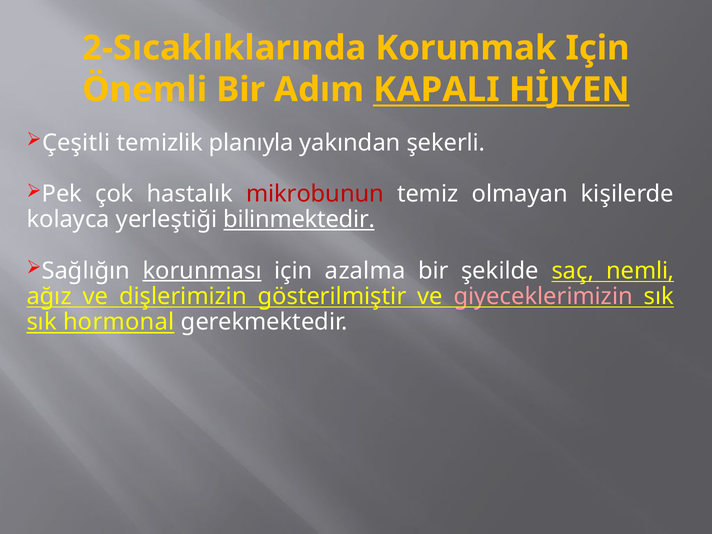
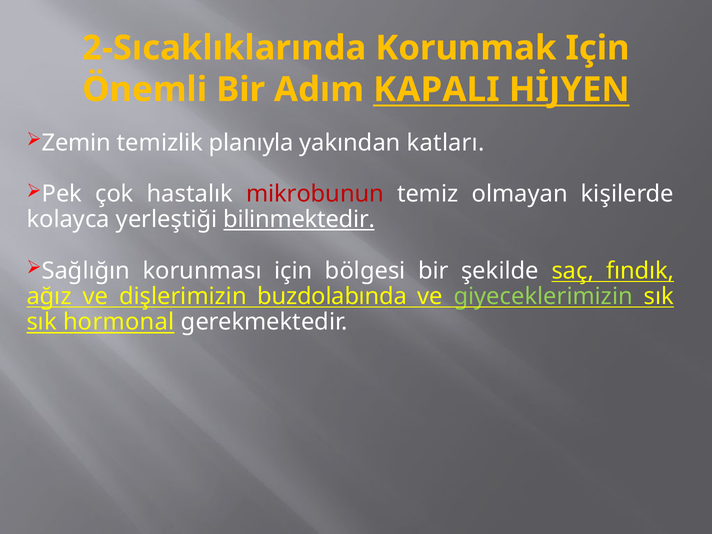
Çeşitli: Çeşitli -> Zemin (76, 143)
şekerli: şekerli -> katları (446, 143)
korunması underline: present -> none (202, 271)
azalma: azalma -> bölgesi (365, 271)
nemli: nemli -> fındık (640, 271)
gösterilmiştir: gösterilmiştir -> buzdolabında (332, 296)
giyeceklerimizin colour: pink -> light green (543, 296)
